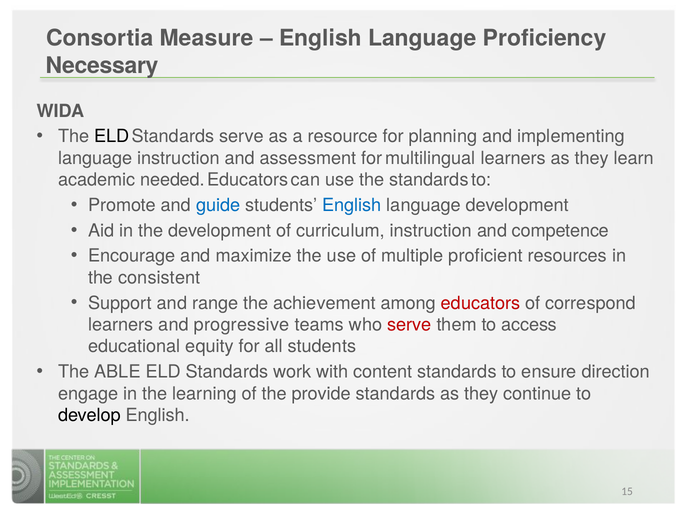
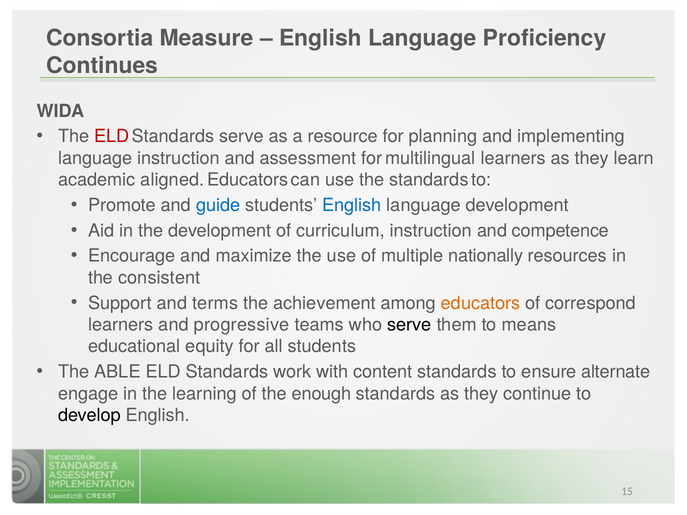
Necessary: Necessary -> Continues (102, 66)
ELD colour: black -> red (112, 136)
needed: needed -> aligned (172, 180)
proficient: proficient -> nationally (486, 256)
range: range -> terms (215, 303)
educators colour: red -> orange (481, 303)
serve colour: red -> black (409, 325)
access: access -> means (529, 325)
direction: direction -> alternate (616, 372)
provide: provide -> enough (322, 394)
